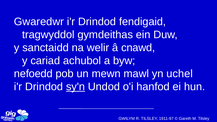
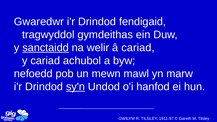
sanctaidd underline: none -> present (46, 48)
â cnawd: cnawd -> cariad (138, 48)
uchel: uchel -> marw (180, 74)
